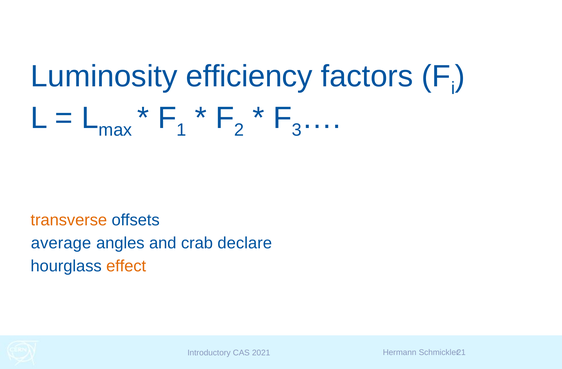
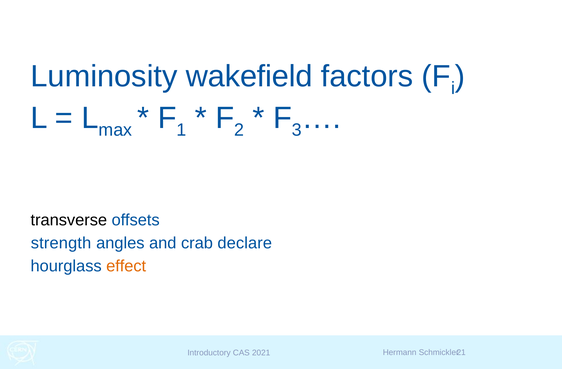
efficiency: efficiency -> wakefield (249, 76)
transverse colour: orange -> black (69, 220)
average: average -> strength (61, 243)
